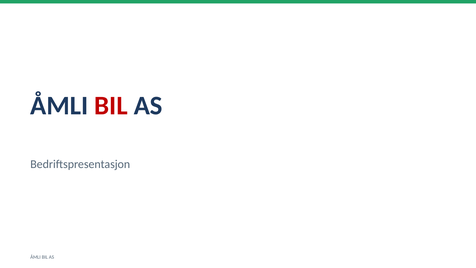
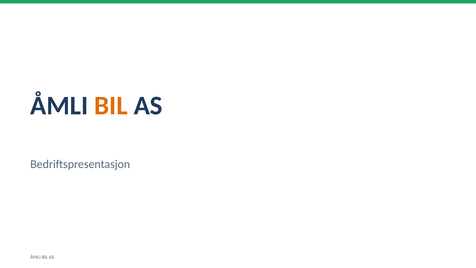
BIL colour: red -> orange (111, 106)
